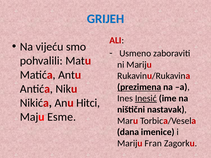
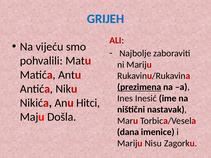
Usmeno: Usmeno -> Najbolje (135, 53)
Inesić underline: present -> none (146, 98)
Esme: Esme -> Došla (62, 117)
Fran: Fran -> Nisu (153, 143)
